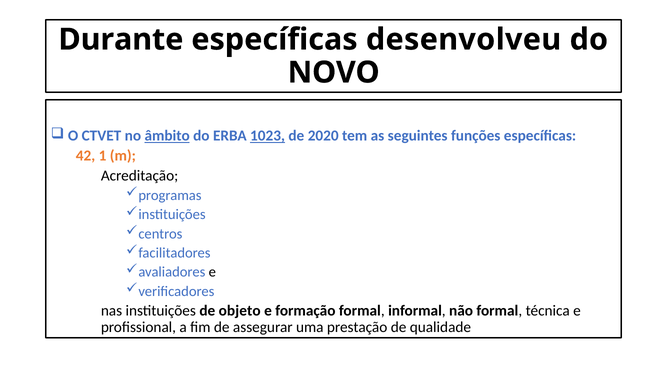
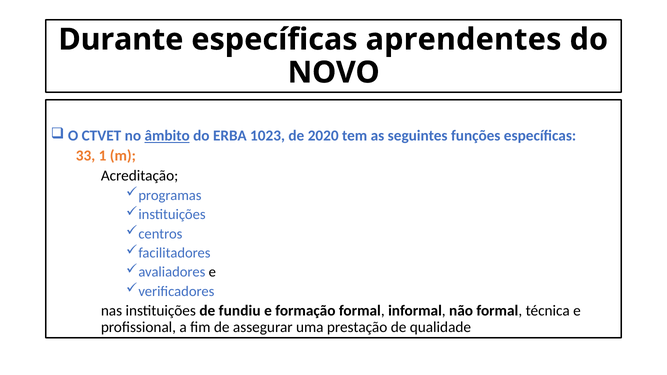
desenvolveu: desenvolveu -> aprendentes (464, 40)
1023 underline: present -> none (268, 136)
42: 42 -> 33 (86, 156)
objeto: objeto -> fundiu (240, 311)
